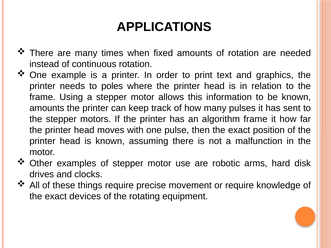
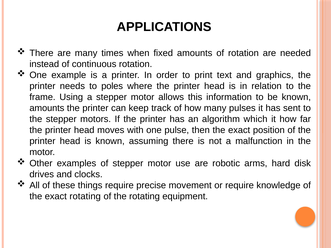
algorithm frame: frame -> which (256, 119)
exact devices: devices -> rotating (85, 197)
